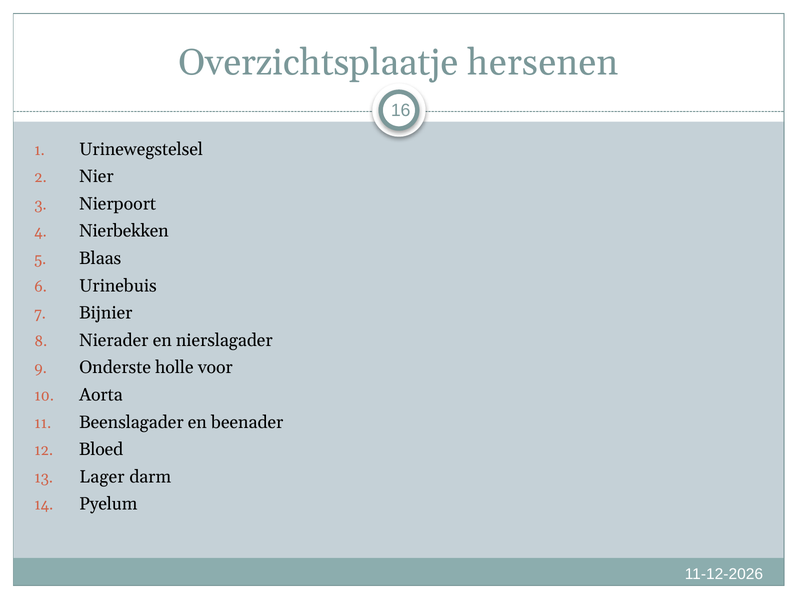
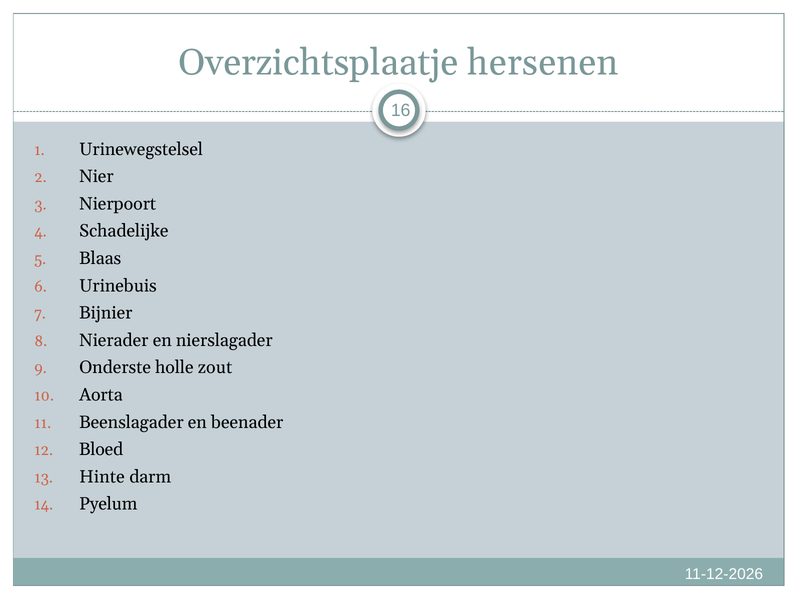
Nierbekken: Nierbekken -> Schadelijke (124, 231)
voor: voor -> zout (215, 367)
Lager: Lager -> Hinte (102, 476)
